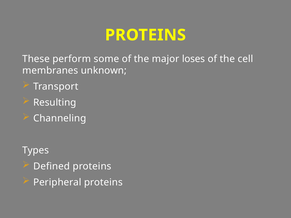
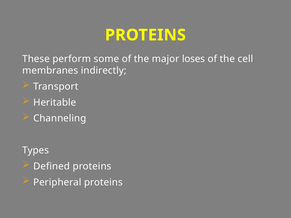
unknown: unknown -> indirectly (104, 71)
Resulting: Resulting -> Heritable (55, 103)
